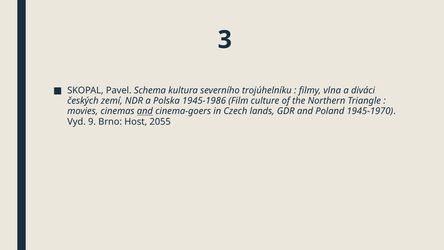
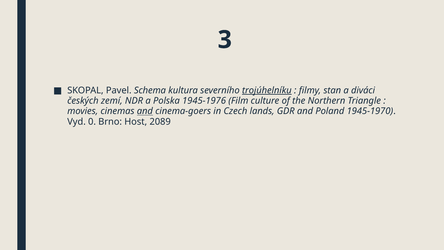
trojúhelníku underline: none -> present (267, 90)
vlna: vlna -> stan (332, 90)
1945-1986: 1945-1986 -> 1945-1976 (204, 101)
9: 9 -> 0 (92, 122)
2055: 2055 -> 2089 (160, 122)
